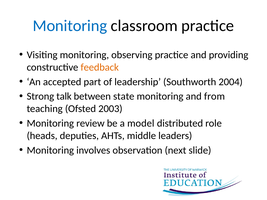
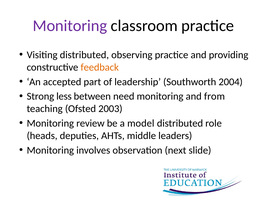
Monitoring colour: blue -> purple (70, 26)
Visiting monitoring: monitoring -> distributed (84, 55)
talk: talk -> less (64, 96)
state: state -> need (124, 96)
